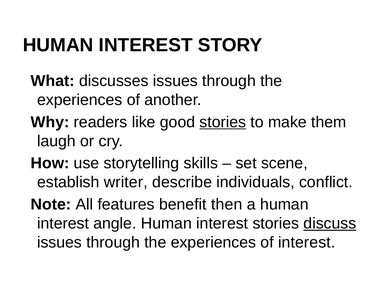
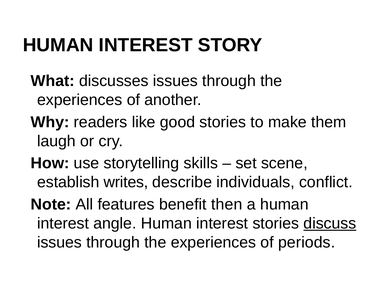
stories underline: present -> none (223, 122)
writer: writer -> writes (126, 182)
of interest: interest -> periods (307, 242)
